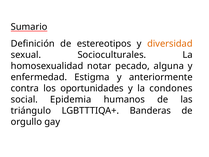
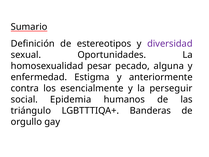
diversidad colour: orange -> purple (170, 44)
Socioculturales: Socioculturales -> Oportunidades (112, 55)
notar: notar -> pesar (99, 66)
oportunidades: oportunidades -> esencialmente (92, 88)
condones: condones -> perseguir (171, 88)
